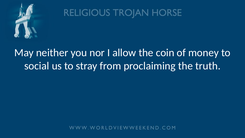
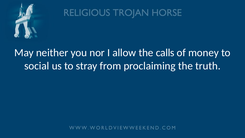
coin: coin -> calls (165, 53)
